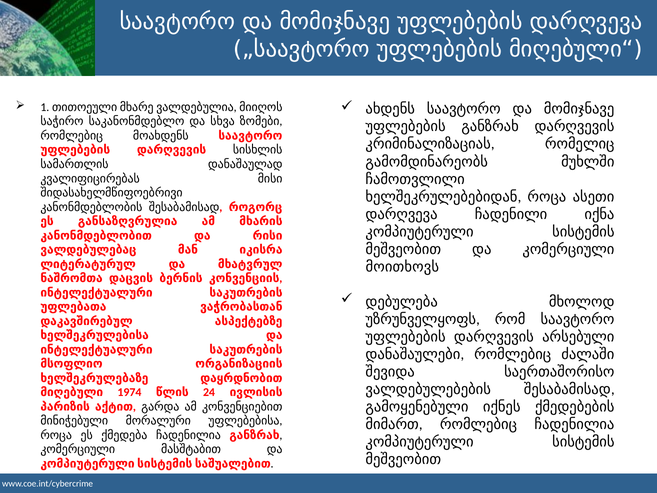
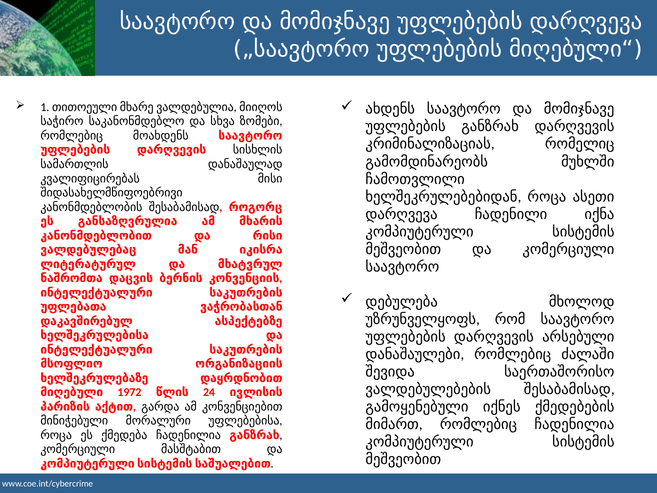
მოითხოვს: მოითხოვს -> საავტორო (402, 267)
1974: 1974 -> 1972 (129, 392)
